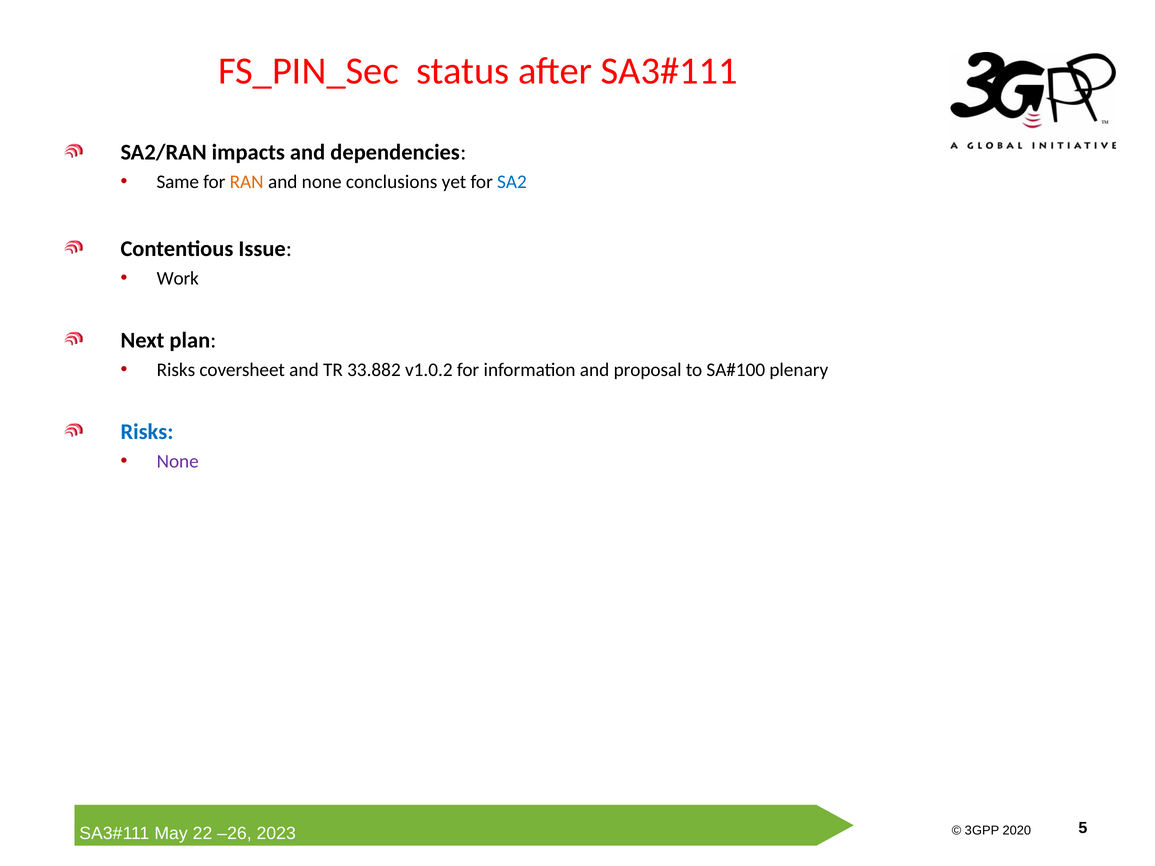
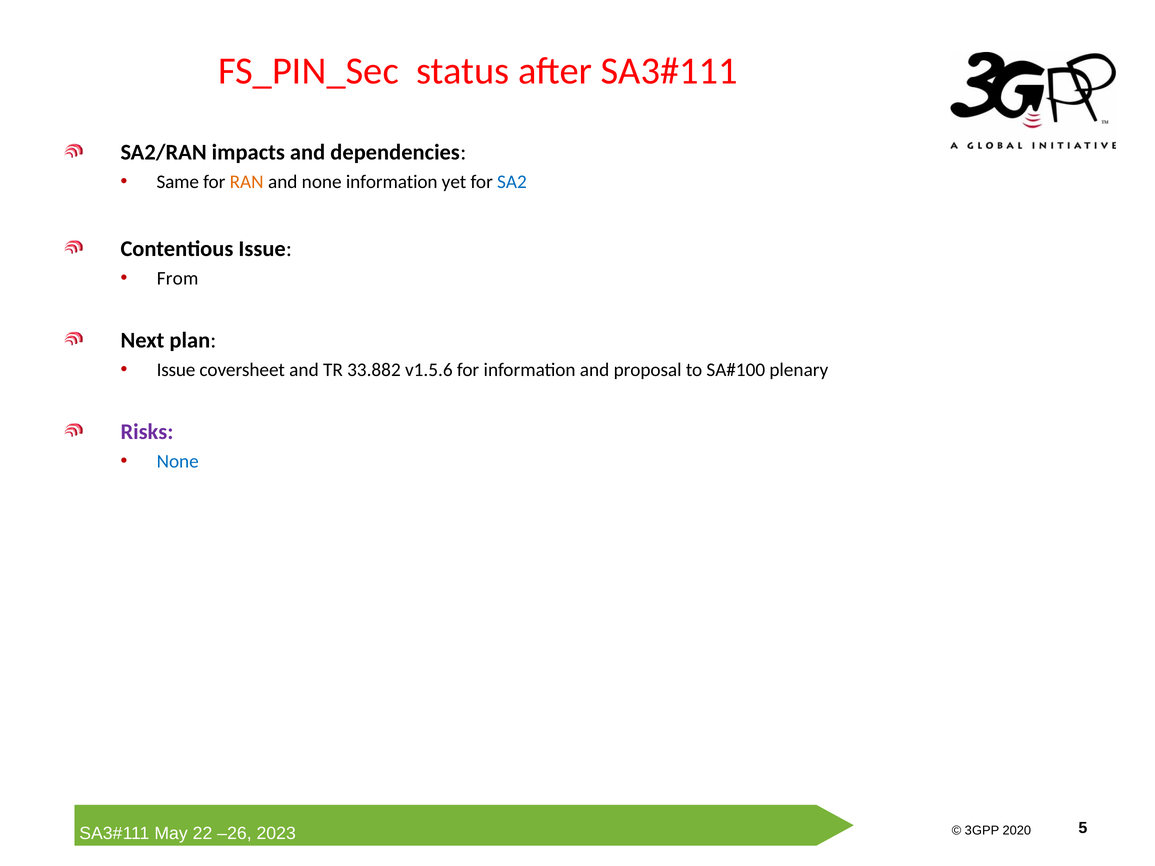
none conclusions: conclusions -> information (392, 182)
Work: Work -> From (178, 278)
Risks: Risks -> Issue (176, 370)
v1.0.2: v1.0.2 -> v1.5.6 (429, 370)
Risks colour: blue -> purple (147, 432)
None colour: purple -> blue (178, 461)
